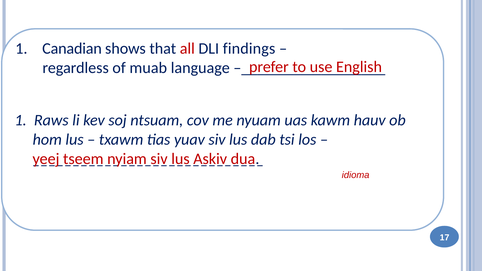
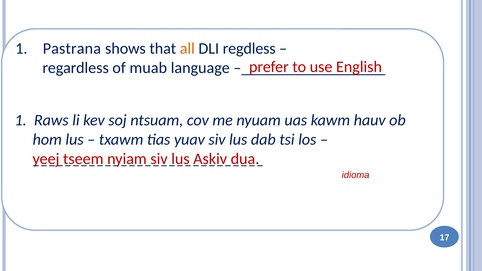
Canadian: Canadian -> Pastrana (72, 48)
all colour: red -> orange (187, 48)
DLI findings: findings -> regdless (249, 48)
